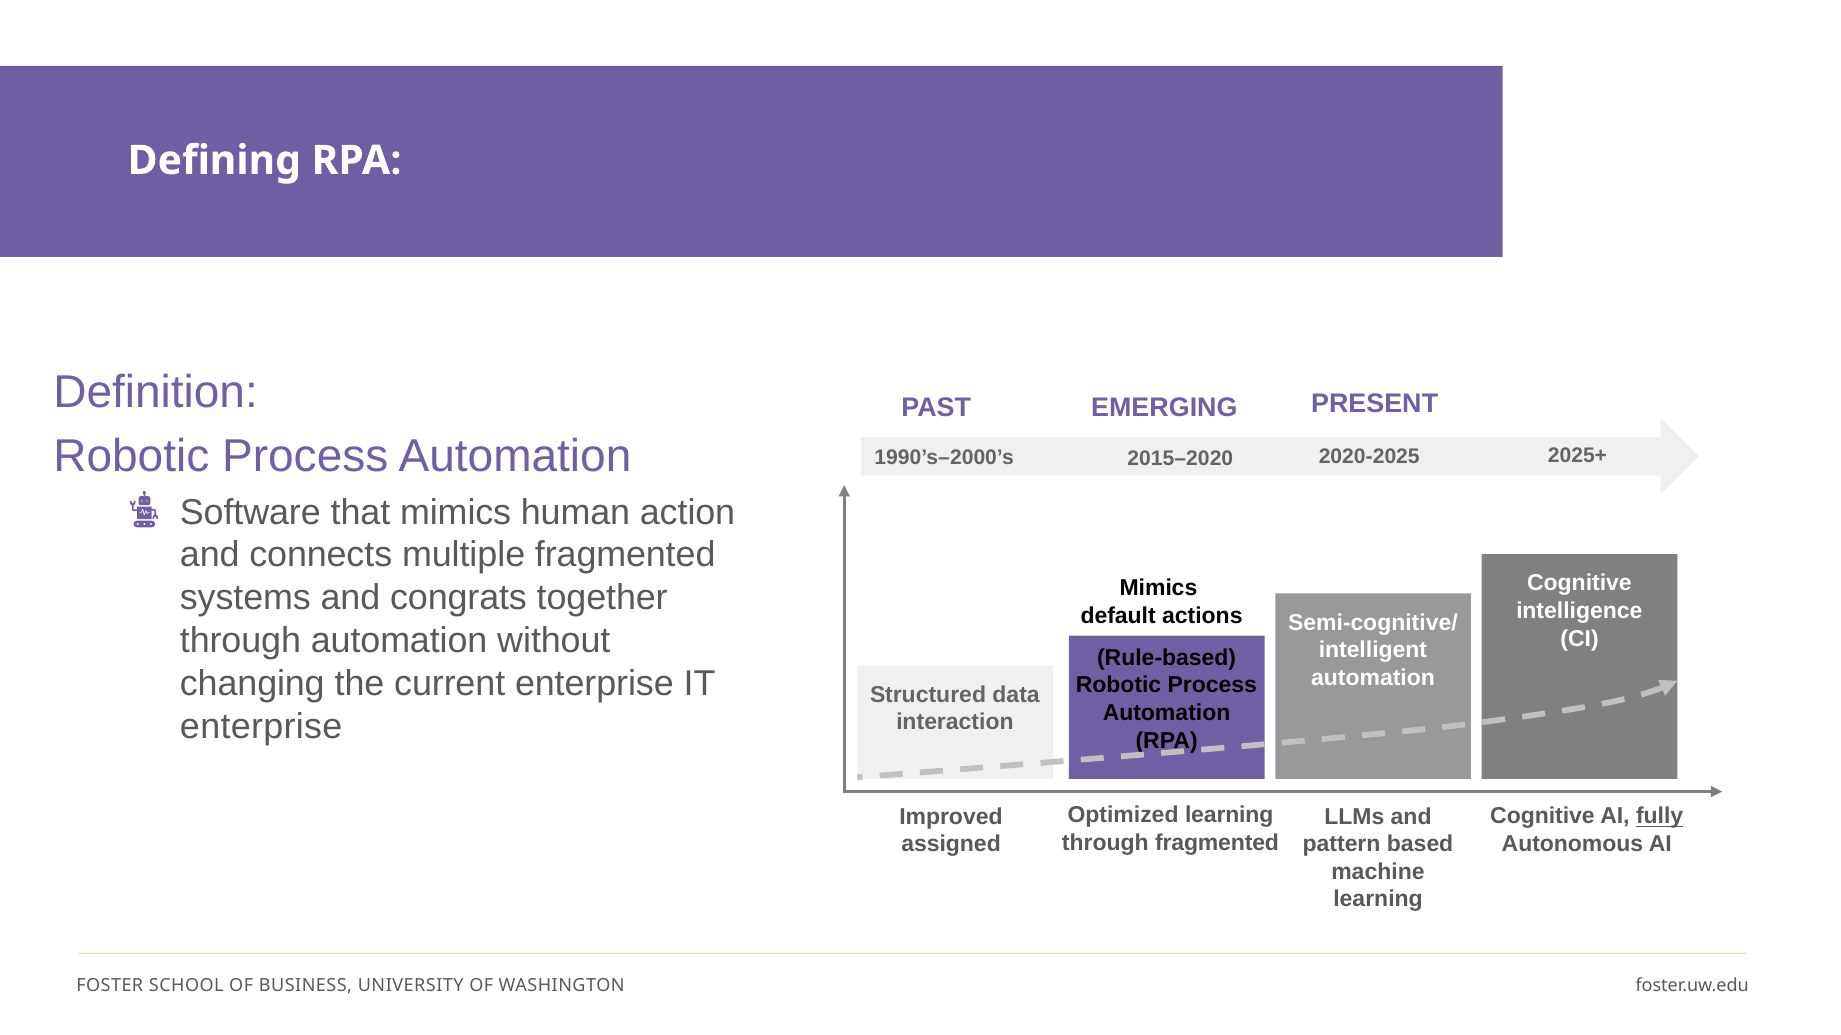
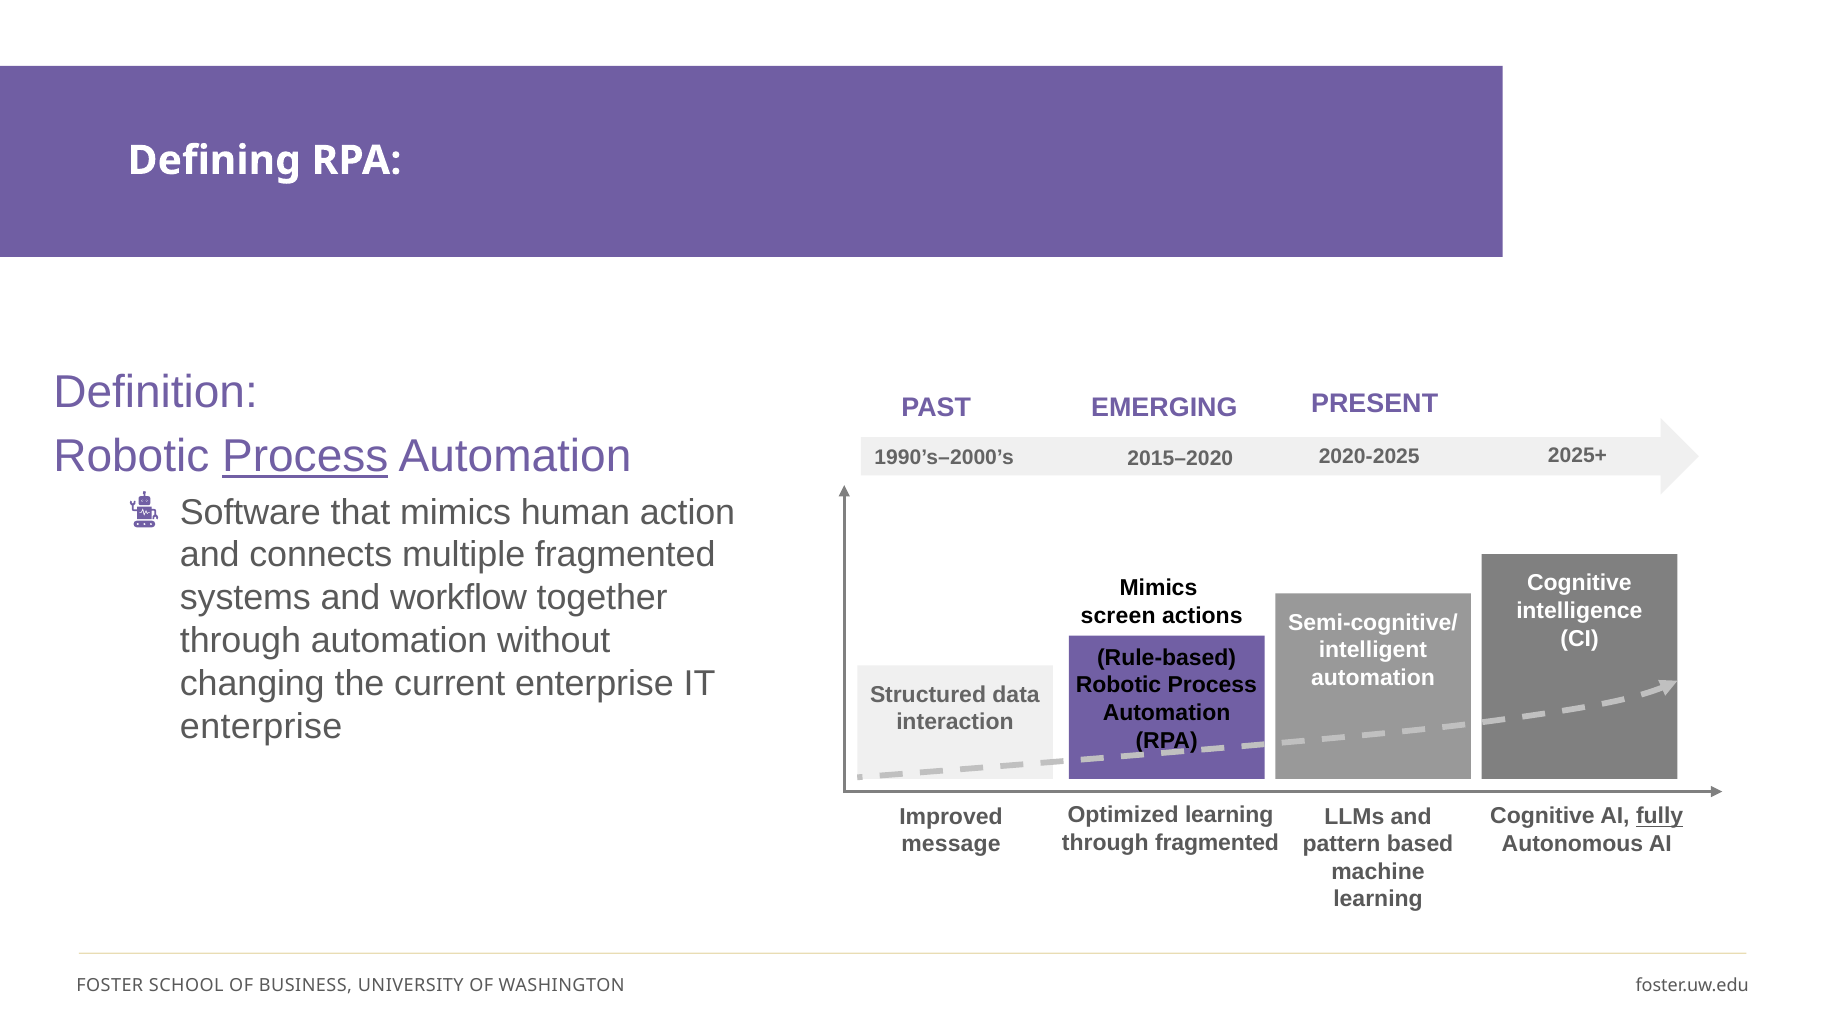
Process underline: none -> present (305, 457)
congrats: congrats -> workflow (459, 598)
default: default -> screen (1118, 616)
assigned: assigned -> message (951, 845)
